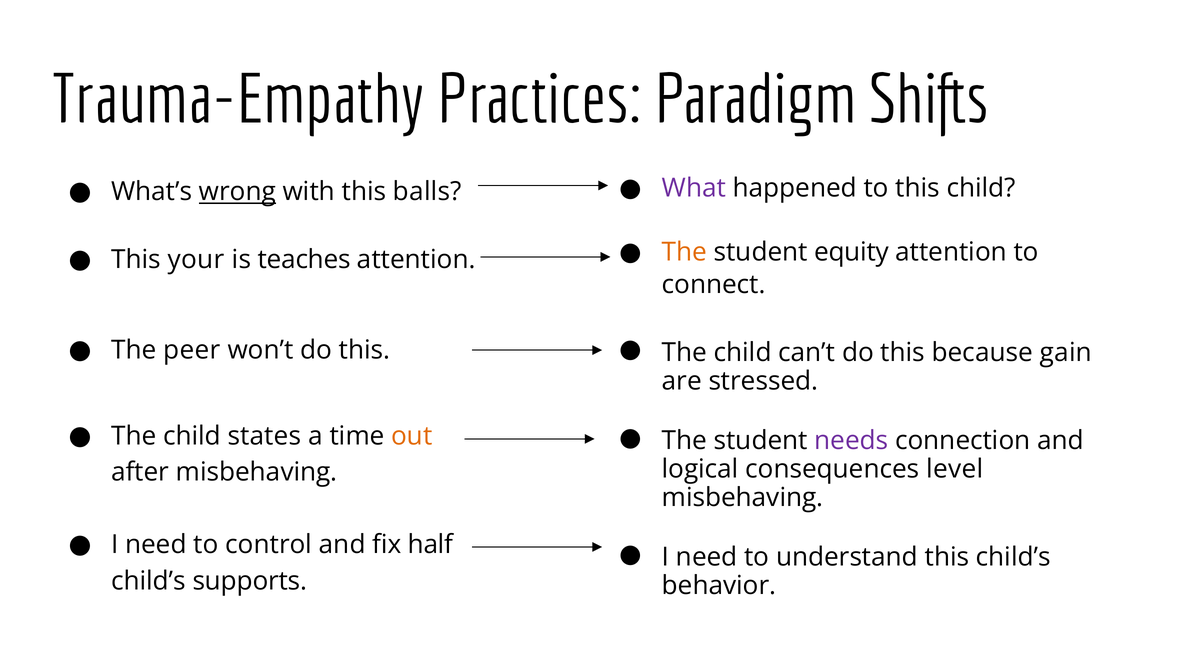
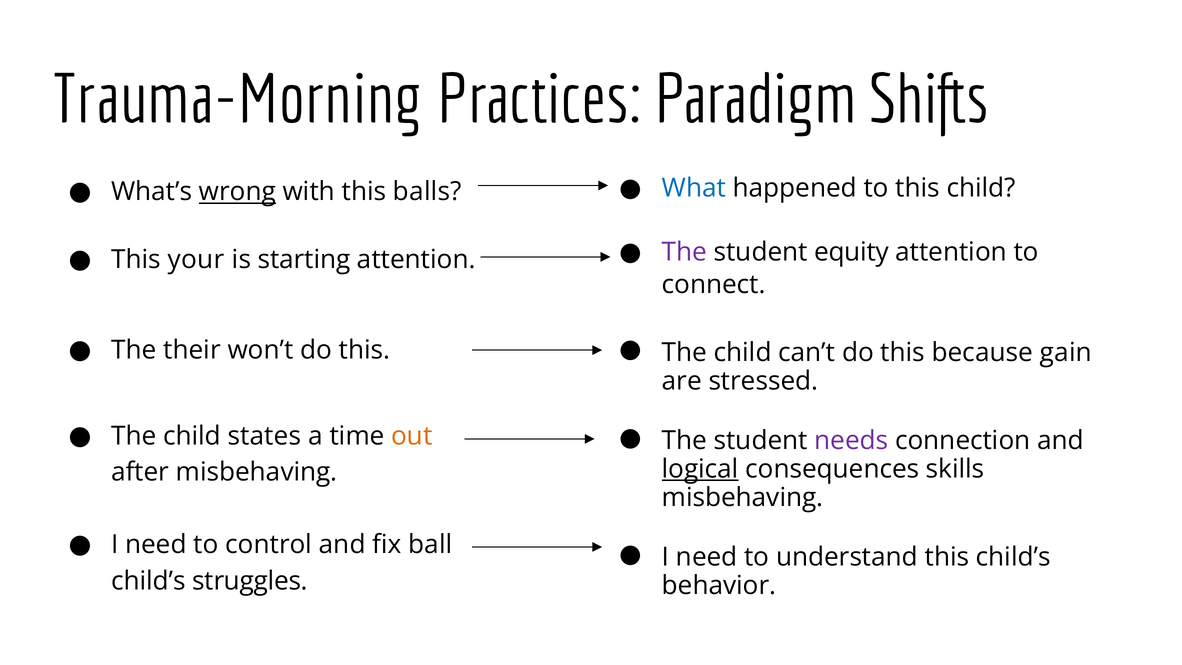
Trauma-Empathy: Trauma-Empathy -> Trauma-Morning (238, 100)
What colour: purple -> blue (694, 188)
The colour: orange -> purple (684, 252)
teaches: teaches -> starting (304, 259)
peer: peer -> their (192, 350)
logical underline: none -> present (700, 469)
level: level -> skills (955, 469)
half: half -> ball (430, 545)
supports: supports -> struggles (250, 581)
